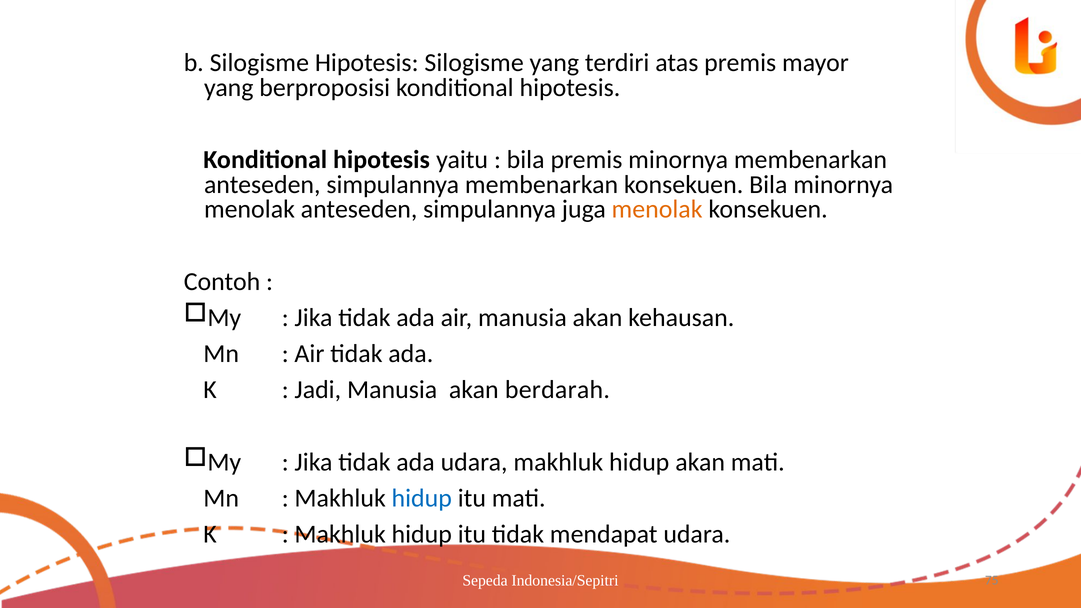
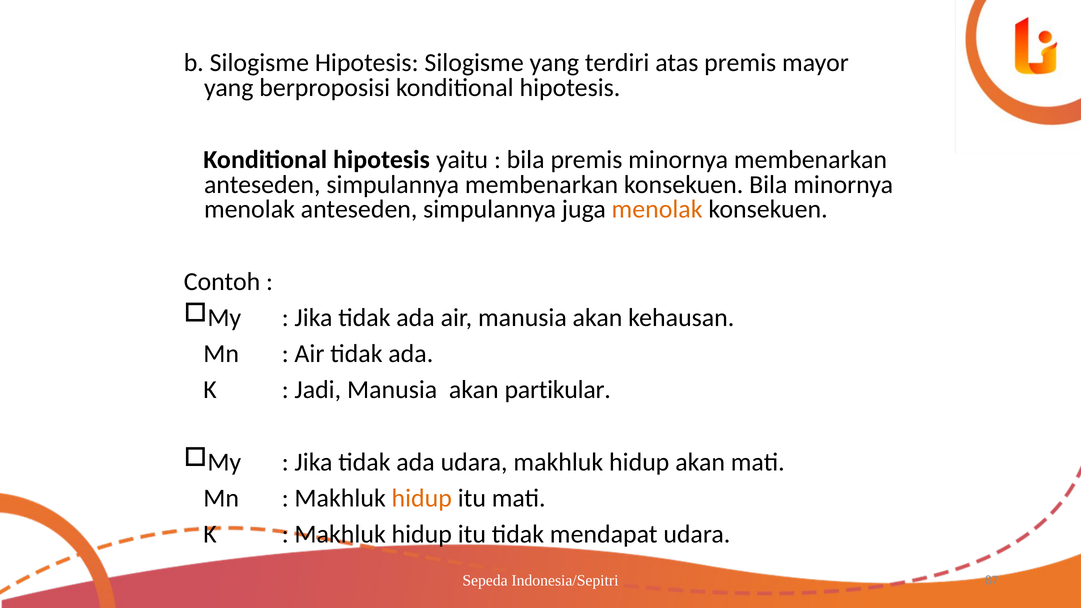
berdarah: berdarah -> partikular (558, 390)
hidup colour: blue -> orange (422, 498)
75: 75 -> 87 (992, 581)
